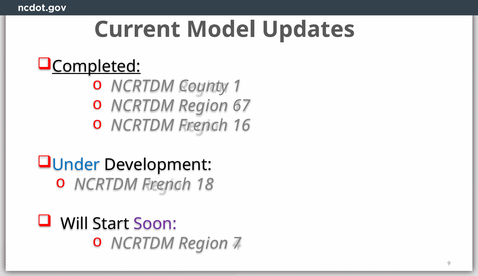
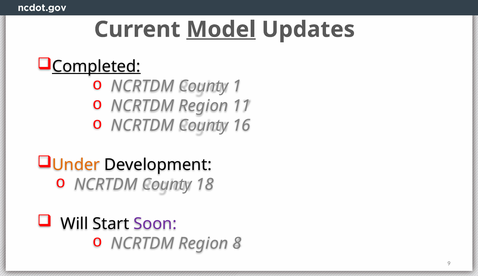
Model underline: none -> present (221, 29)
67: 67 -> 11 (242, 106)
French: French -> County (203, 125)
Under colour: blue -> orange (76, 165)
French: French -> County (167, 184)
7: 7 -> 8 (237, 243)
